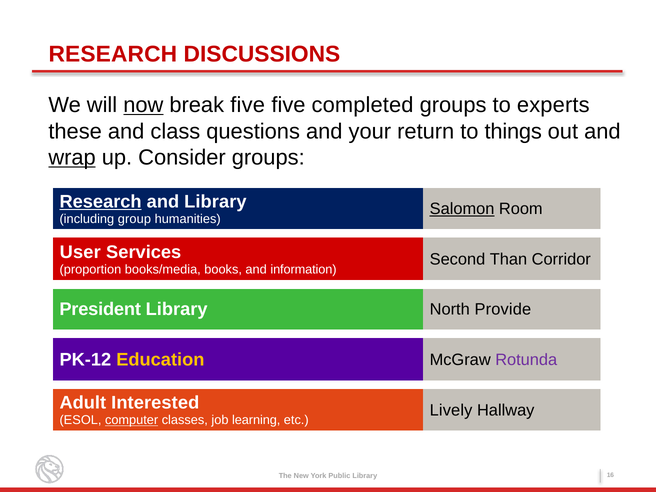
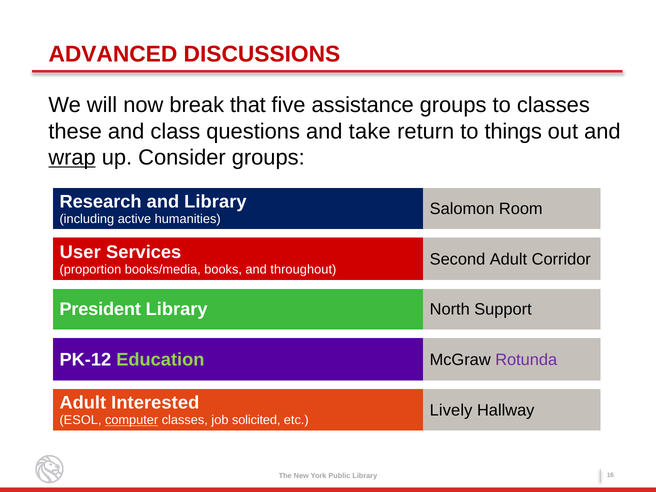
RESEARCH: RESEARCH -> ADVANCED (113, 54)
now underline: present -> none (143, 105)
break five: five -> that (248, 105)
completed: completed -> assistance (363, 105)
to experts: experts -> classes (553, 105)
your: your -> take (370, 131)
Research underline: present -> none (101, 202)
Salomon underline: present -> none (462, 209)
group: group -> active (134, 219)
Second Than: Than -> Adult (508, 259)
information: information -> throughout (303, 269)
Provide: Provide -> Support (503, 309)
Education colour: yellow -> light green (160, 360)
learning: learning -> solicited (256, 420)
